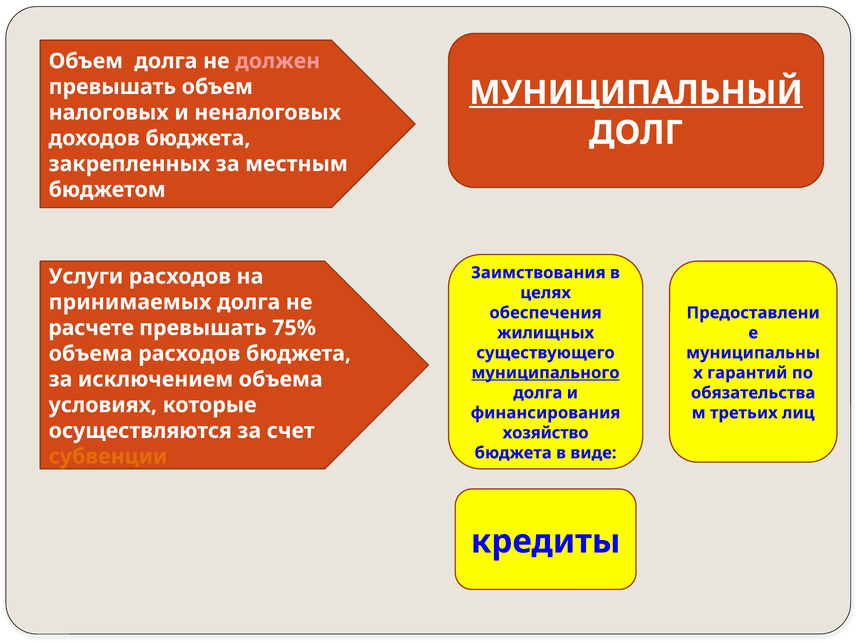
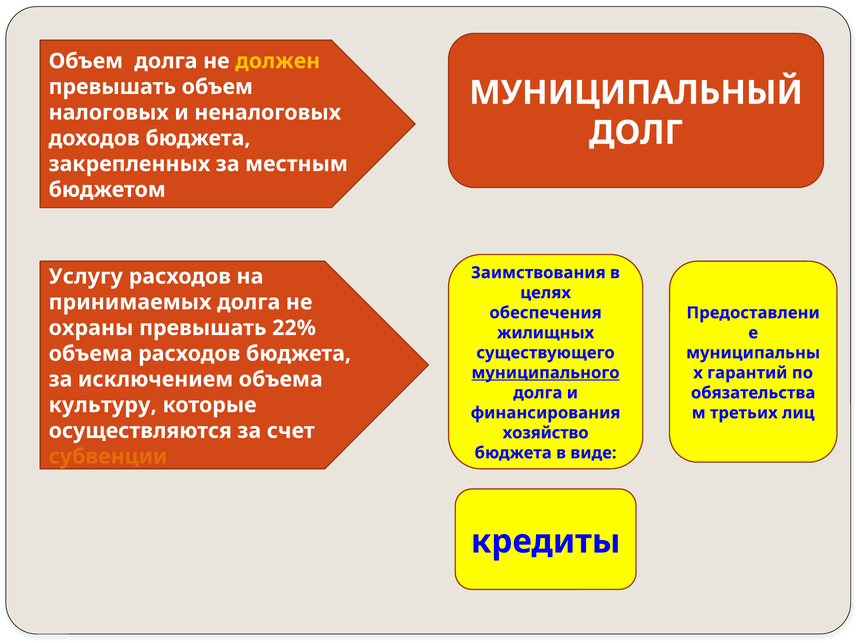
должен colour: pink -> yellow (278, 61)
МУНИЦИПАЛЬНЫЙ underline: present -> none (636, 93)
Услуги: Услуги -> Услугу (86, 276)
расчете: расчете -> охраны (91, 328)
75%: 75% -> 22% (294, 328)
условиях: условиях -> культуру (103, 405)
